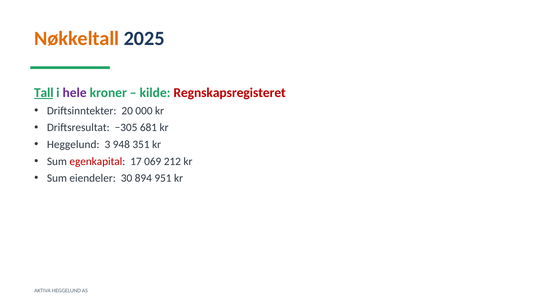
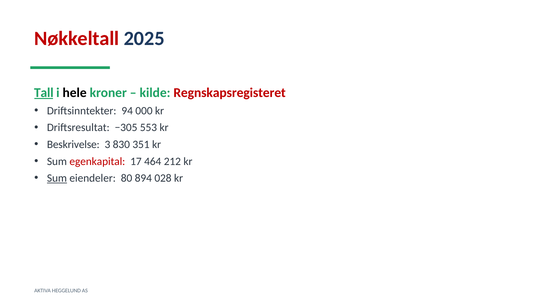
Nøkkeltall colour: orange -> red (77, 38)
hele colour: purple -> black (75, 93)
20: 20 -> 94 (127, 111)
681: 681 -> 553 (148, 128)
Heggelund: Heggelund -> Beskrivelse (73, 145)
948: 948 -> 830 (121, 145)
069: 069 -> 464 (153, 161)
Sum underline: none -> present (57, 178)
30: 30 -> 80 (127, 178)
951: 951 -> 028 (163, 178)
